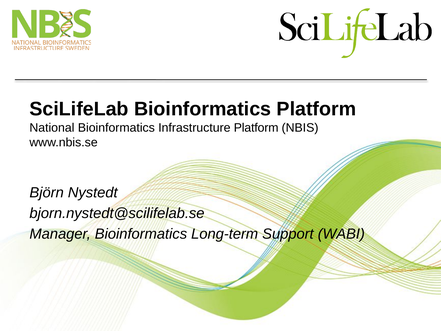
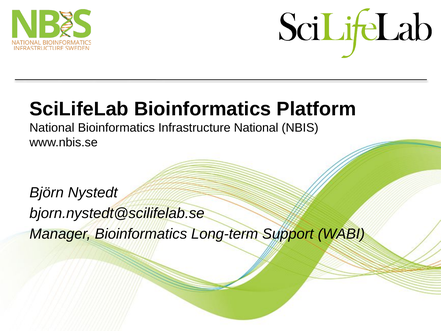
Infrastructure Platform: Platform -> National (256, 128)
